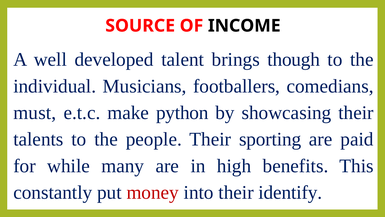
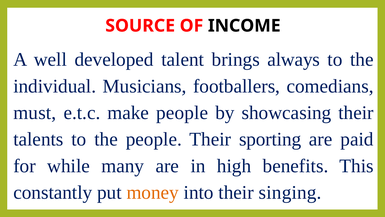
though: though -> always (294, 59)
make python: python -> people (182, 113)
money colour: red -> orange (153, 192)
identify: identify -> singing (290, 192)
